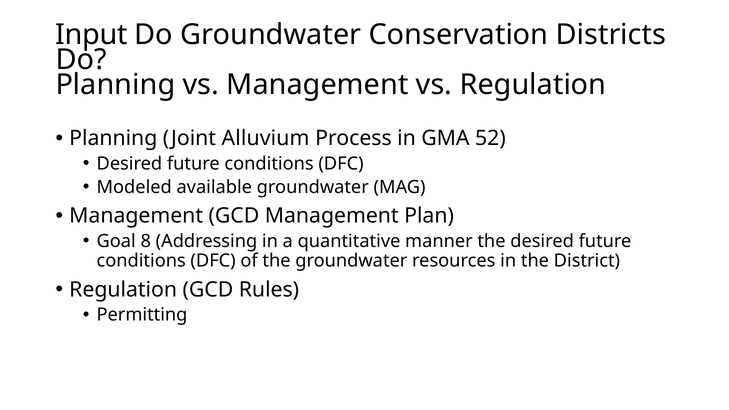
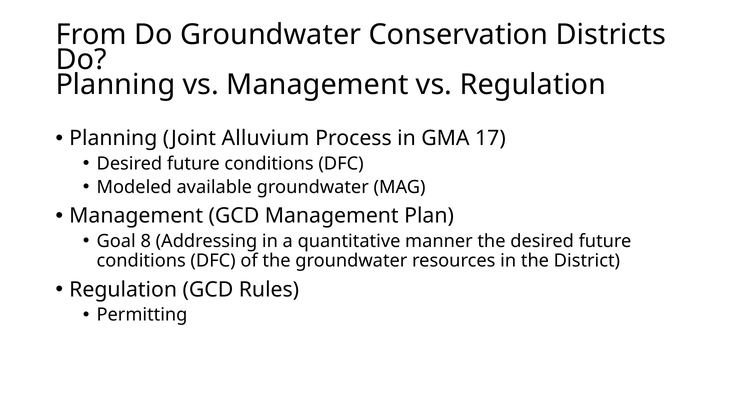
Input: Input -> From (91, 35)
52: 52 -> 17 (490, 138)
